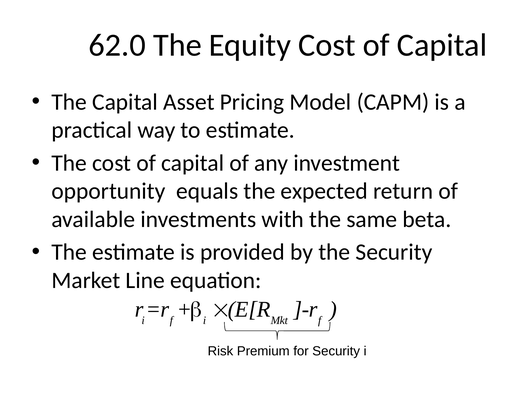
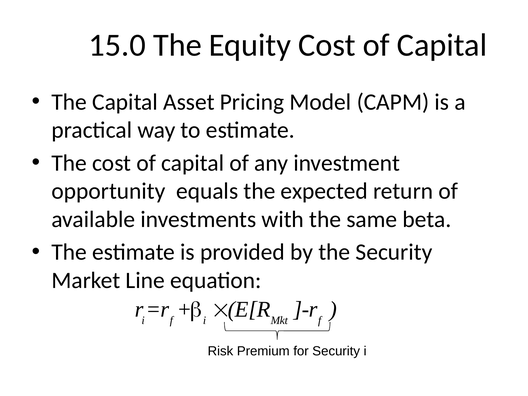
62.0: 62.0 -> 15.0 (117, 45)
